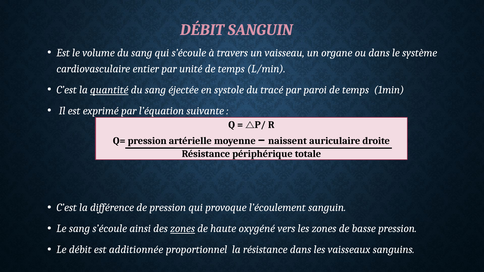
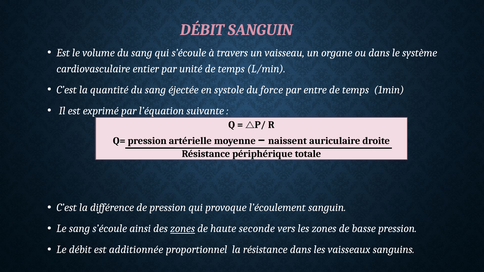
quantité underline: present -> none (109, 90)
tracé: tracé -> force (272, 90)
paroi: paroi -> entre (315, 90)
oxygéné: oxygéné -> seconde (257, 229)
